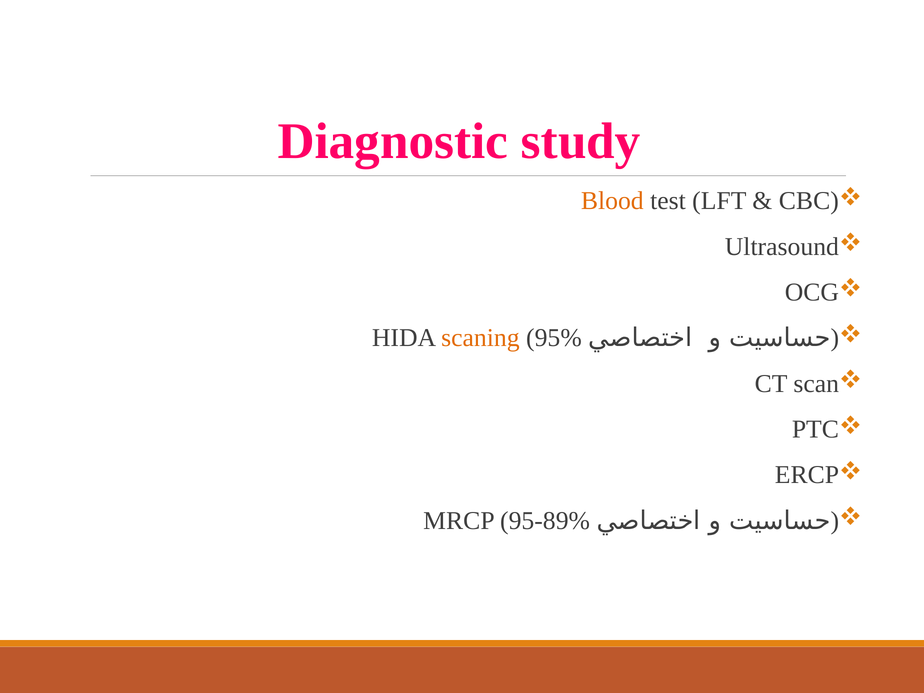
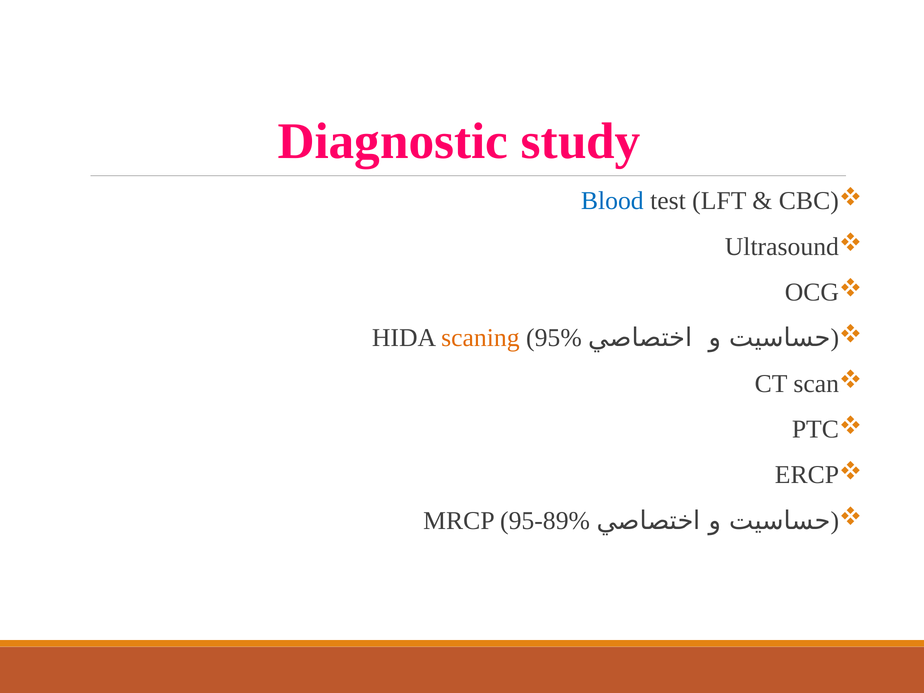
Blood colour: orange -> blue (612, 201)
